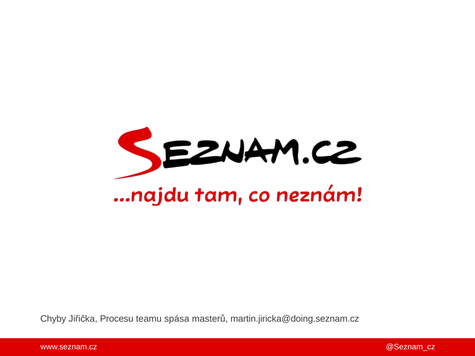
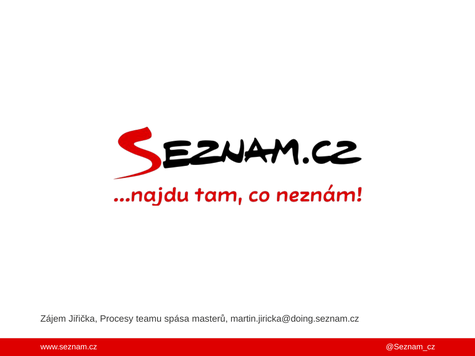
Chyby: Chyby -> Zájem (53, 319)
Procesu: Procesu -> Procesy (117, 319)
